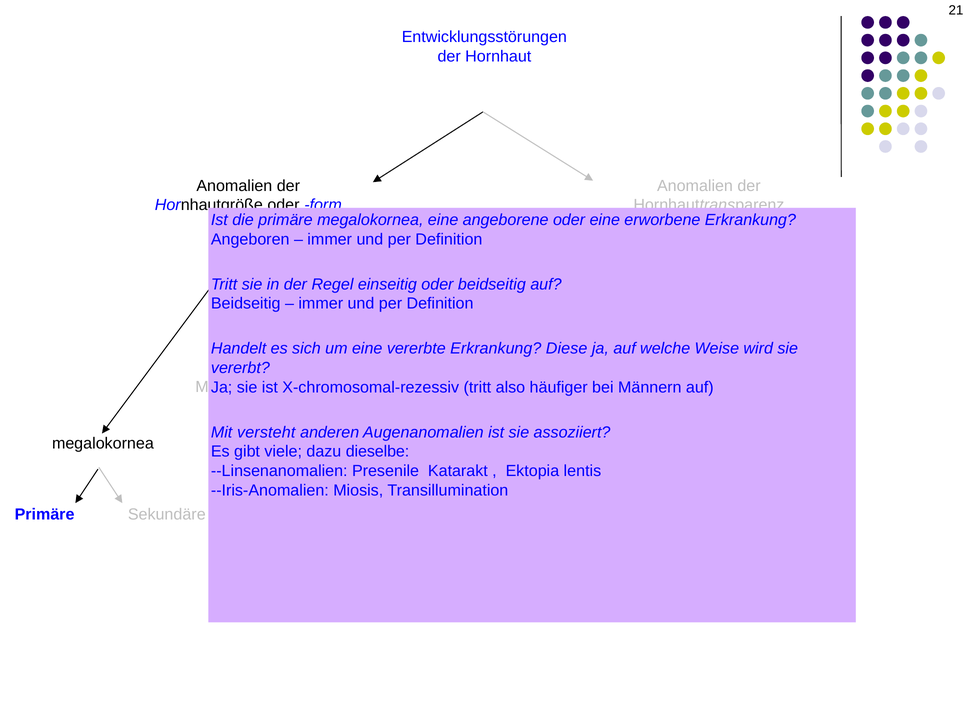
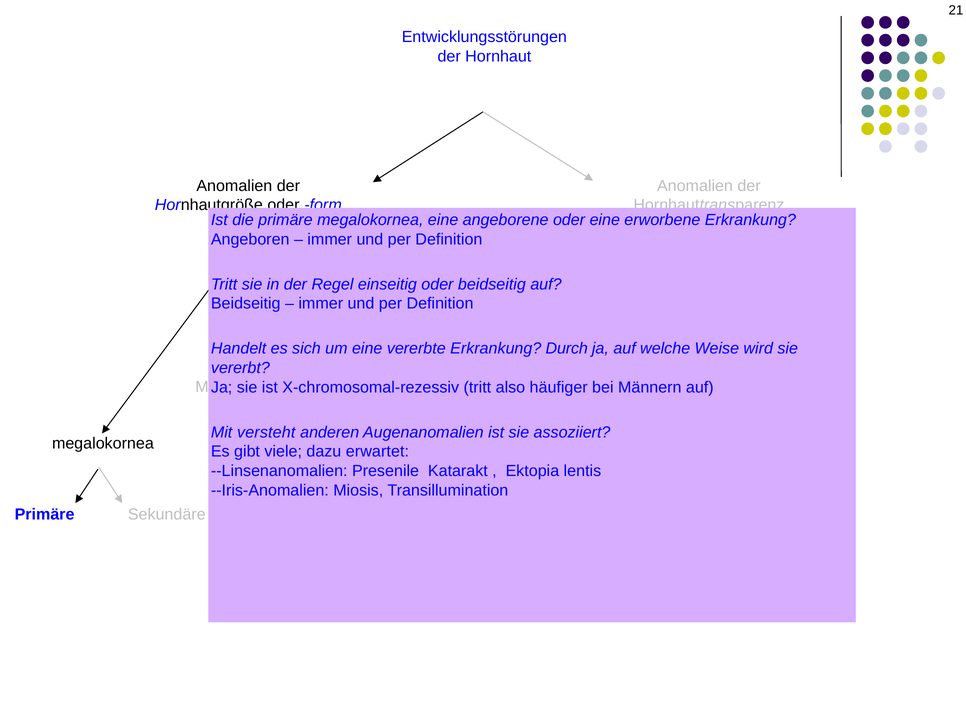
Diese: Diese -> Durch (567, 349)
dieselbe: dieselbe -> erwartet (377, 452)
